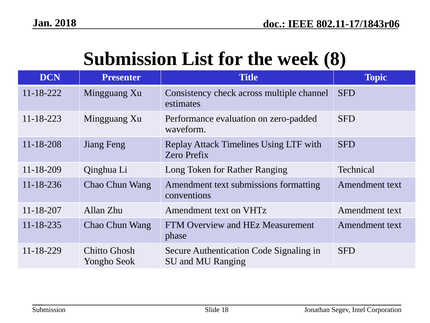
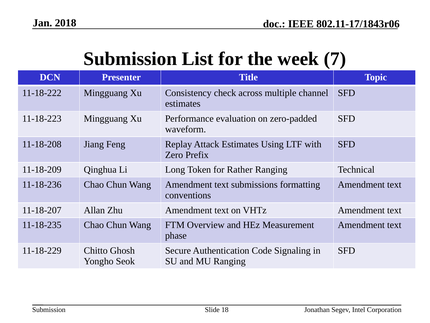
8: 8 -> 7 (335, 59)
Attack Timelines: Timelines -> Estimates (240, 144)
